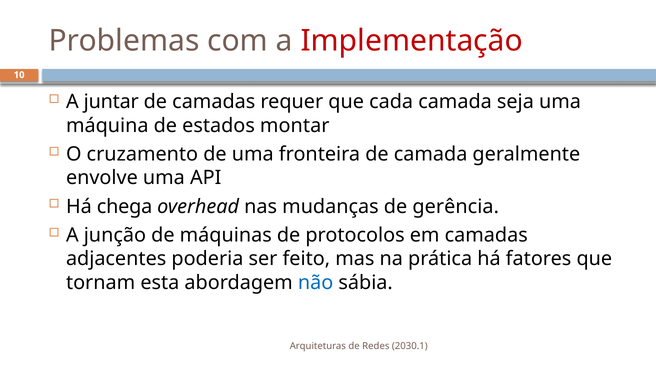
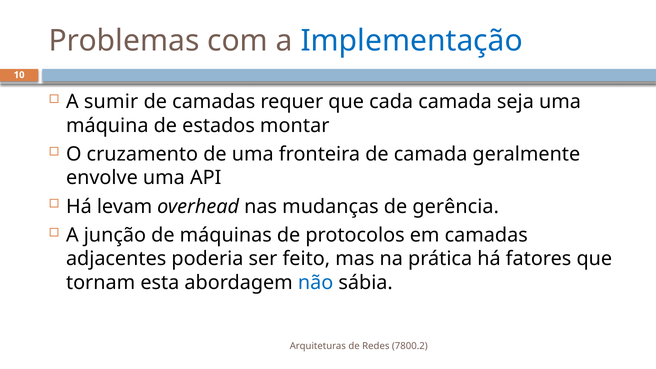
Implementação colour: red -> blue (412, 41)
juntar: juntar -> sumir (111, 102)
chega: chega -> levam (125, 207)
2030.1: 2030.1 -> 7800.2 (410, 346)
